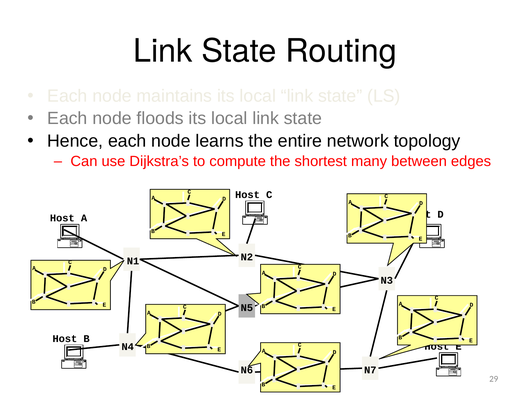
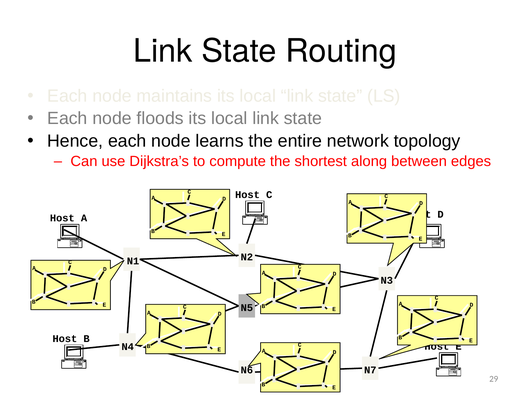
many: many -> along (369, 162)
